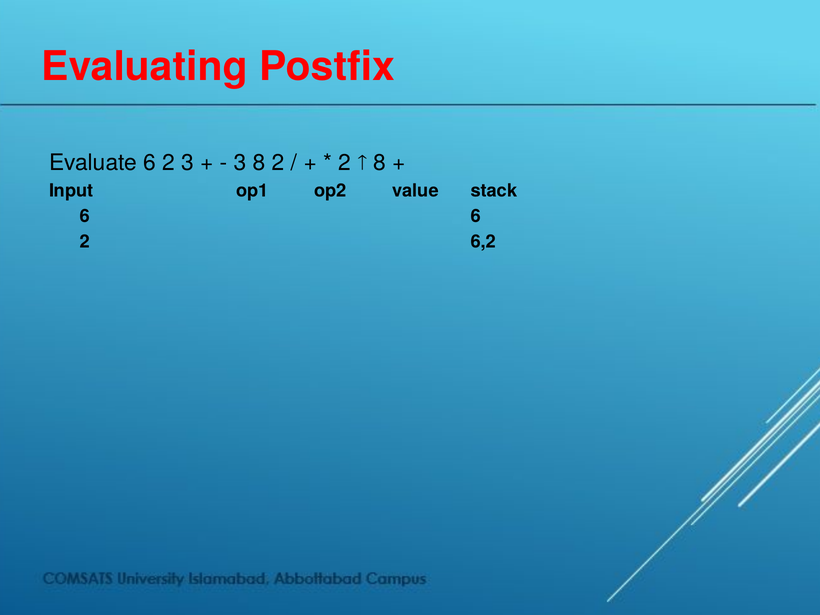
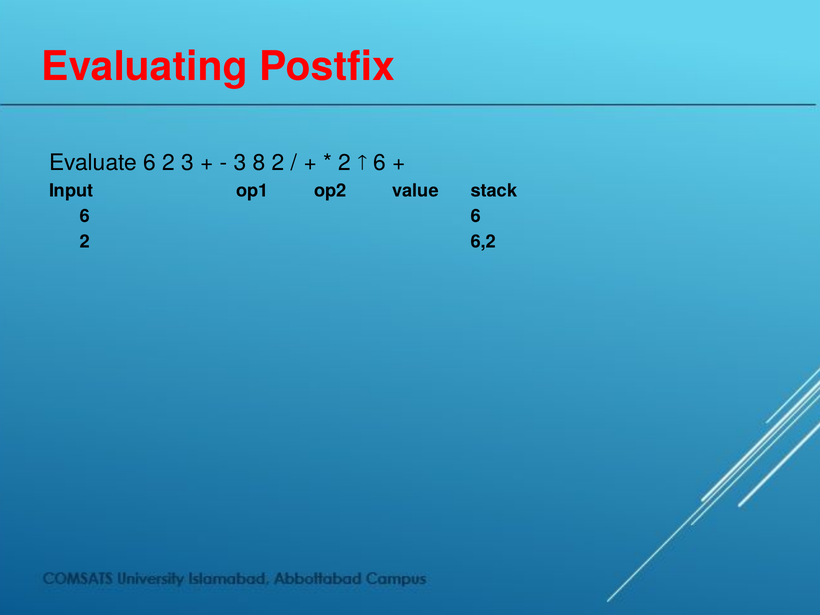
8: 8 -> 6 (380, 163)
